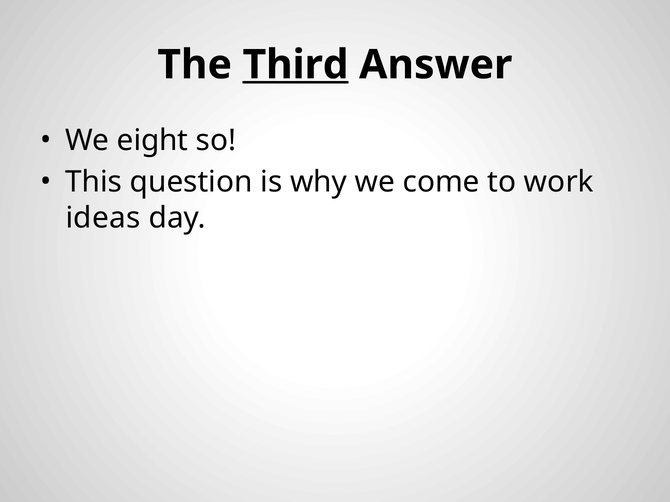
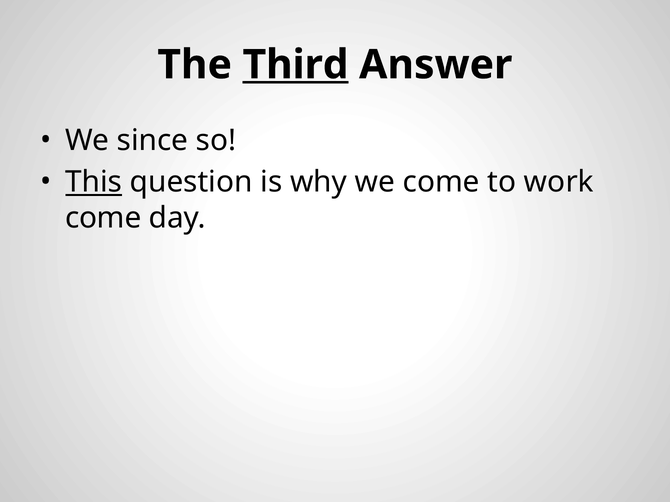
eight: eight -> since (153, 141)
This underline: none -> present (94, 182)
ideas: ideas -> come (103, 218)
